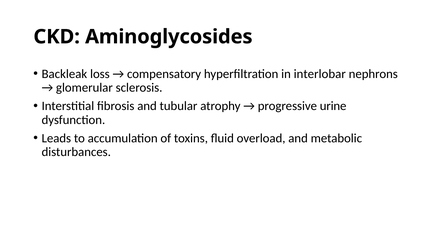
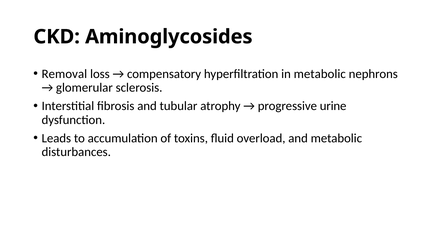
Backleak: Backleak -> Removal (64, 74)
in interlobar: interlobar -> metabolic (320, 74)
